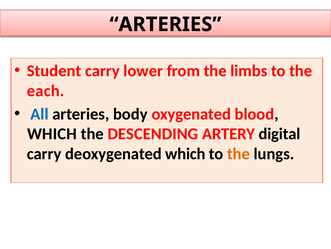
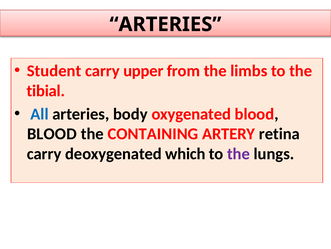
lower: lower -> upper (143, 71)
each: each -> tibial (46, 91)
WHICH: WHICH -> BLOOD (52, 134)
DESCENDING: DESCENDING -> CONTAINING (153, 134)
digital: digital -> retina (279, 134)
the colour: orange -> purple (238, 153)
